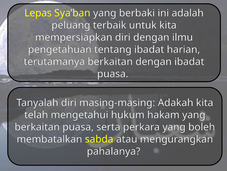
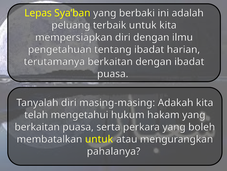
membatalkan sabda: sabda -> untuk (99, 139)
